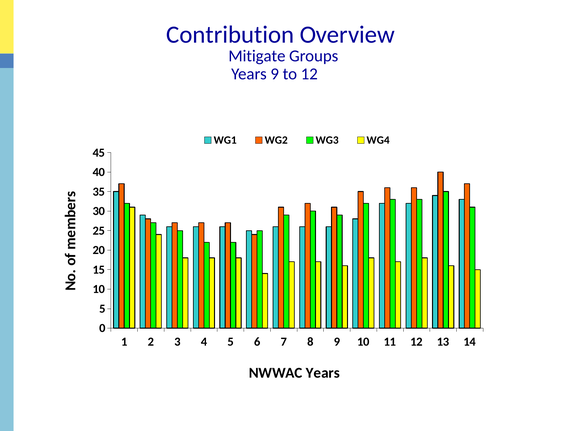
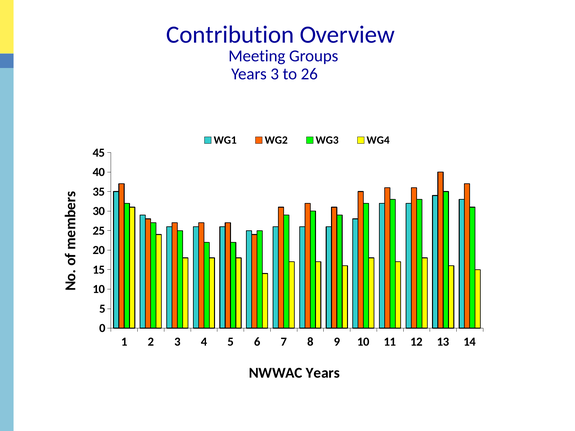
Mitigate: Mitigate -> Meeting (257, 56)
Years 9: 9 -> 3 (275, 74)
to 12: 12 -> 26 (309, 74)
